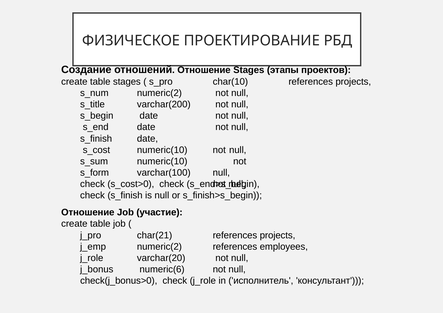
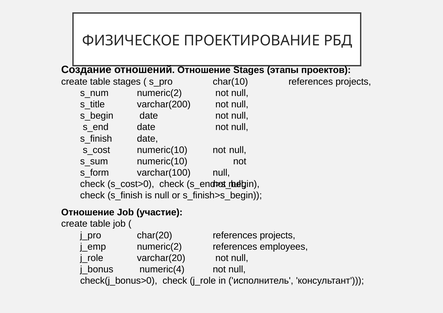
char(21: char(21 -> char(20 (155, 235)
numeric(6: numeric(6 -> numeric(4 (162, 269)
